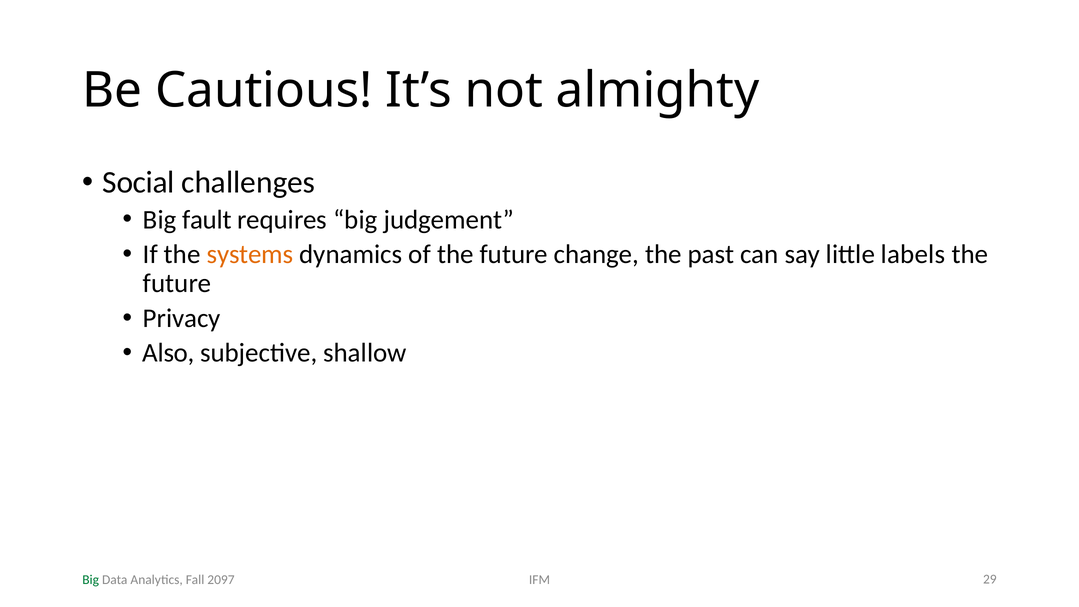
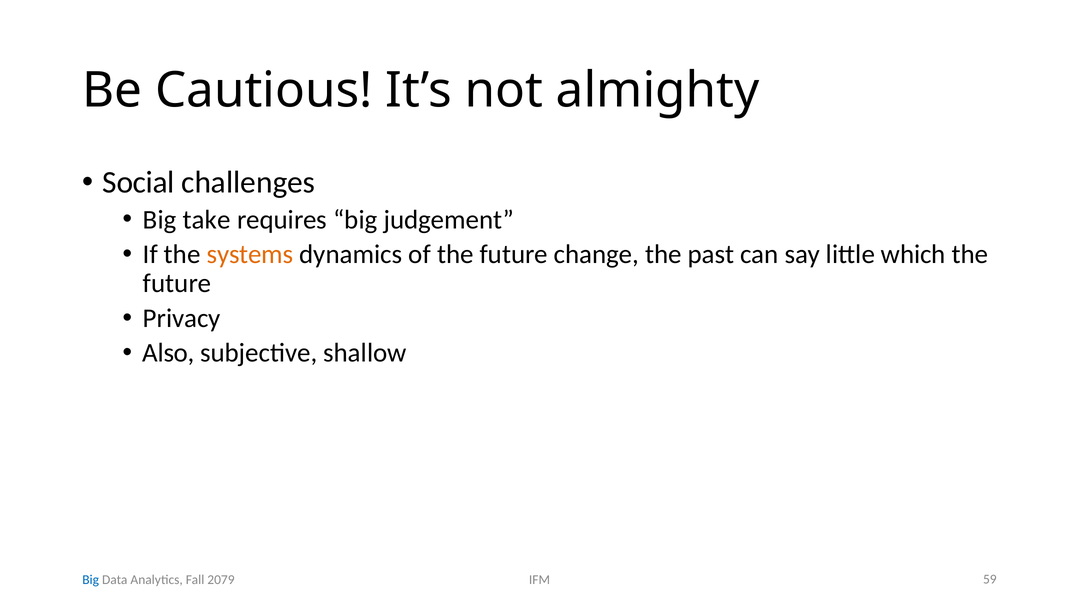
fault: fault -> take (207, 220)
labels: labels -> which (913, 254)
Big colour: green -> blue (91, 580)
2097: 2097 -> 2079 (221, 580)
29: 29 -> 59 (990, 579)
